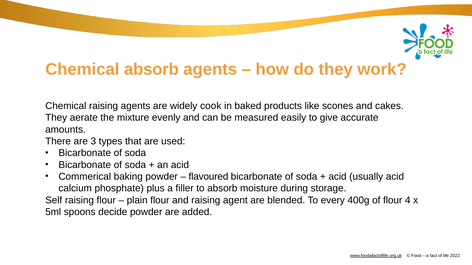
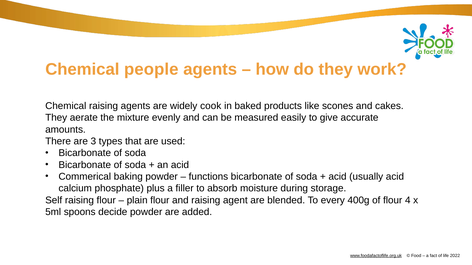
Chemical absorb: absorb -> people (151, 69)
flavoured: flavoured -> functions (208, 177)
